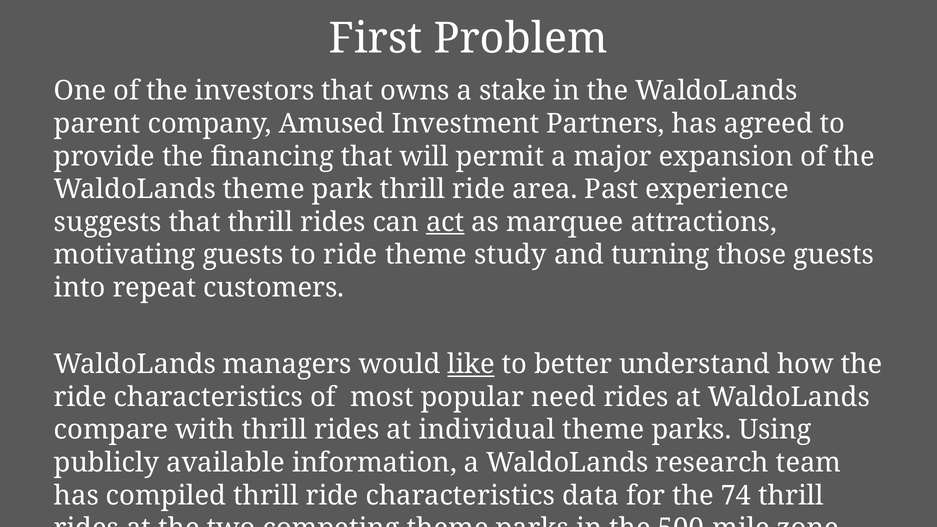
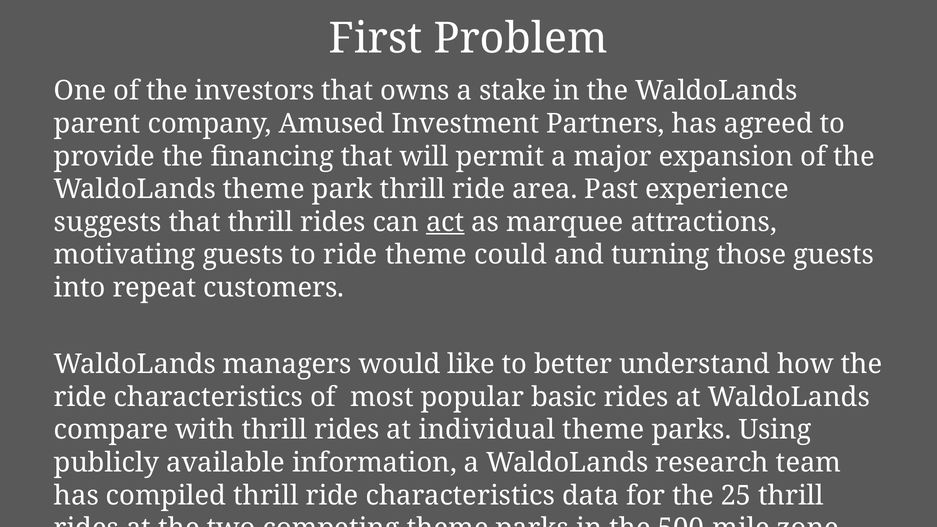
study: study -> could (511, 255)
like underline: present -> none (471, 364)
need: need -> basic (564, 397)
74: 74 -> 25 (736, 496)
